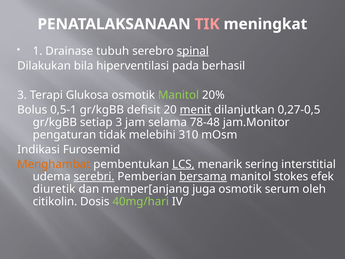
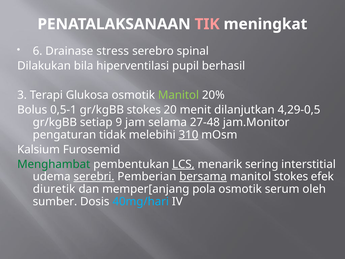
1: 1 -> 6 (38, 51)
tubuh: tubuh -> stress (113, 51)
spinal underline: present -> none (193, 51)
pada: pada -> pupil (186, 66)
gr/kgBB defisit: defisit -> stokes (144, 110)
menit underline: present -> none (195, 110)
0,27-0,5: 0,27-0,5 -> 4,29-0,5 (299, 110)
setiap 3: 3 -> 9 (119, 122)
78-48: 78-48 -> 27-48 (205, 122)
310 underline: none -> present (188, 135)
Indikasi: Indikasi -> Kalsium (39, 149)
Menghambat colour: orange -> green (54, 164)
juga: juga -> pola (204, 189)
citikolin: citikolin -> sumber (55, 201)
40mg/hari colour: light green -> light blue (141, 201)
